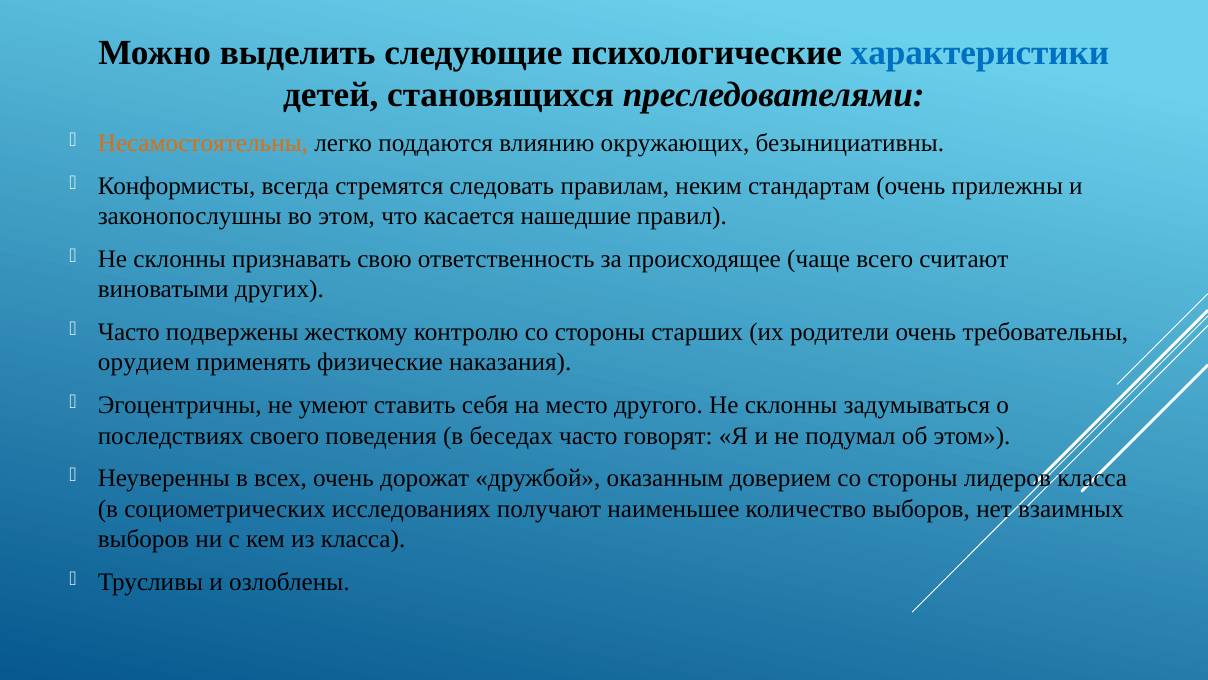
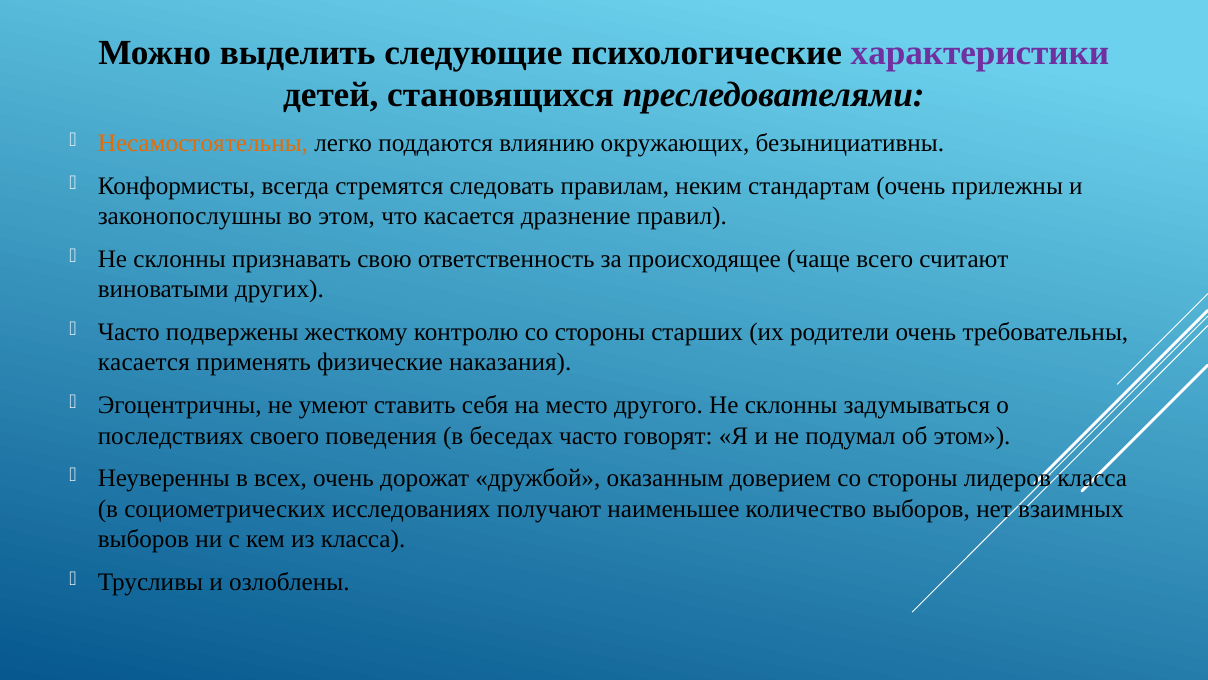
характеристики colour: blue -> purple (980, 53)
нашедшие: нашедшие -> дразнение (576, 216)
орудием: орудием -> касается (144, 362)
